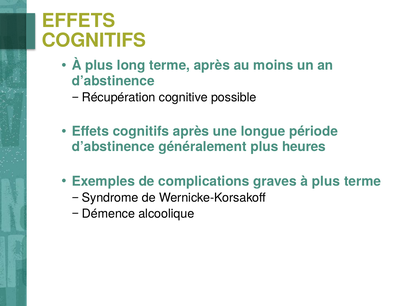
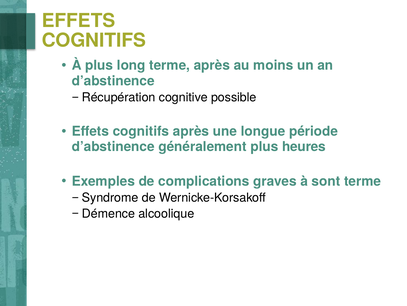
graves à plus: plus -> sont (326, 181)
